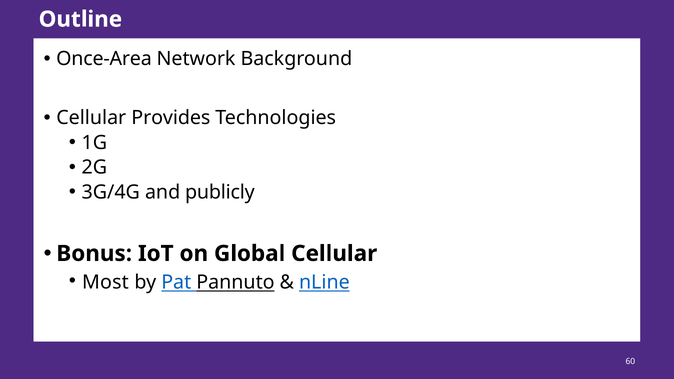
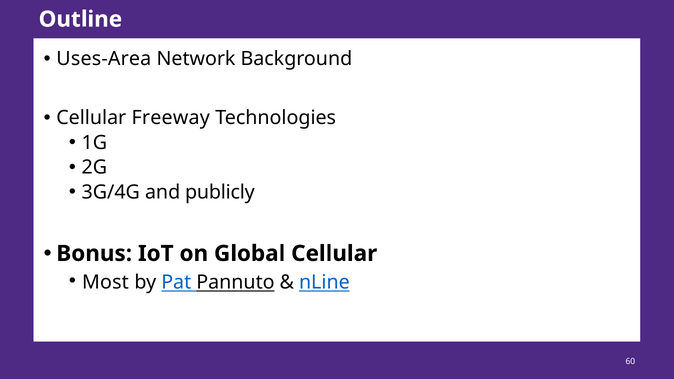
Once-Area: Once-Area -> Uses-Area (104, 59)
Provides: Provides -> Freeway (171, 118)
